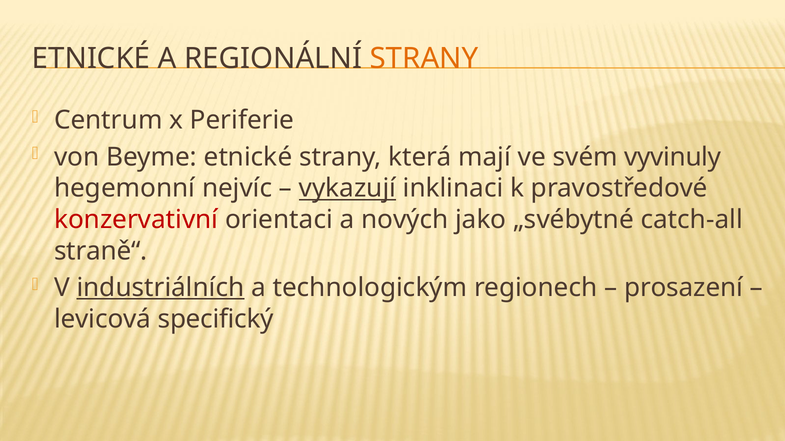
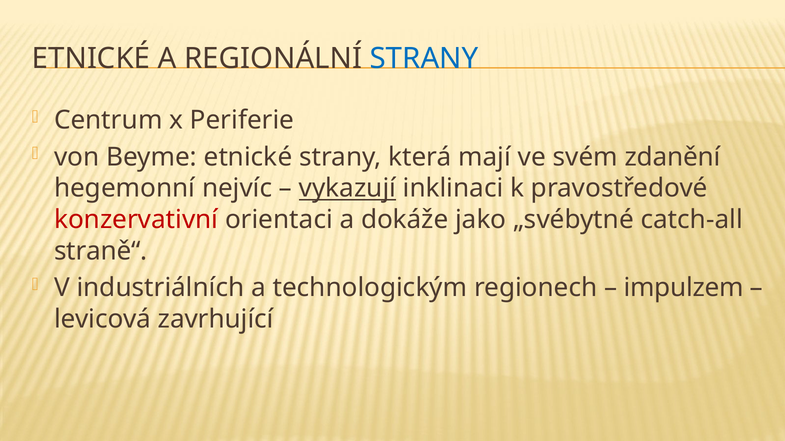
STRANY colour: orange -> blue (424, 58)
vyvinuly: vyvinuly -> zdanění (673, 157)
nových: nových -> dokáže (405, 220)
industriálních underline: present -> none (160, 288)
prosazení: prosazení -> impulzem (684, 288)
specifický: specifický -> zavrhující (216, 319)
